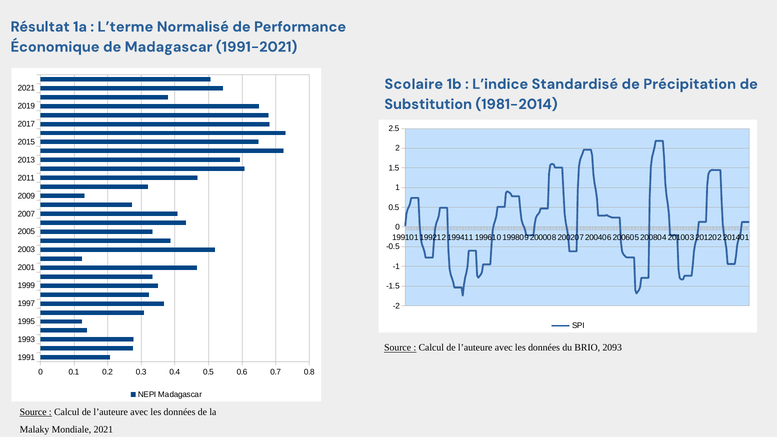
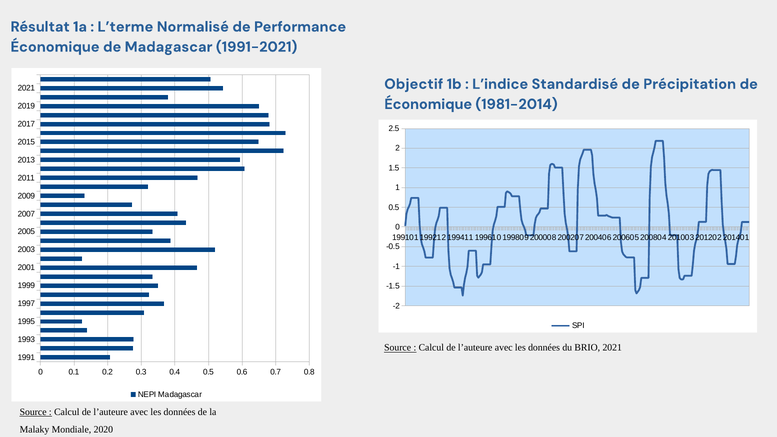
Scolaire: Scolaire -> Objectif (414, 84)
Substitution: Substitution -> Économique (428, 104)
BRIO 2093: 2093 -> 2021 (612, 348)
Mondiale 2021: 2021 -> 2020 (103, 430)
